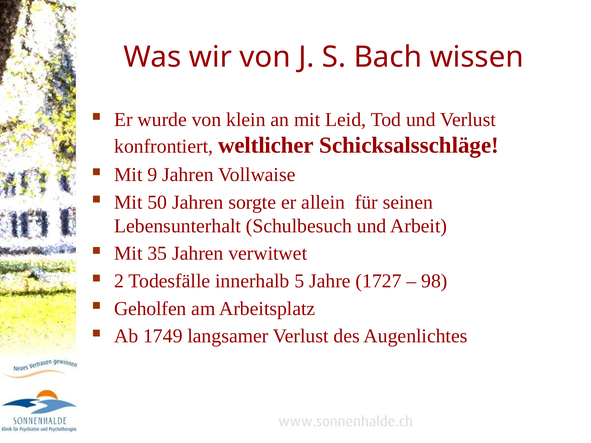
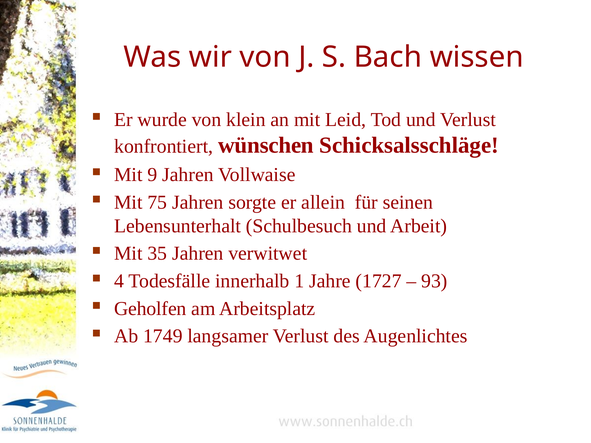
weltlicher: weltlicher -> wünschen (266, 145)
50: 50 -> 75 (157, 202)
2: 2 -> 4 (119, 281)
5: 5 -> 1 (299, 281)
98: 98 -> 93 (434, 281)
